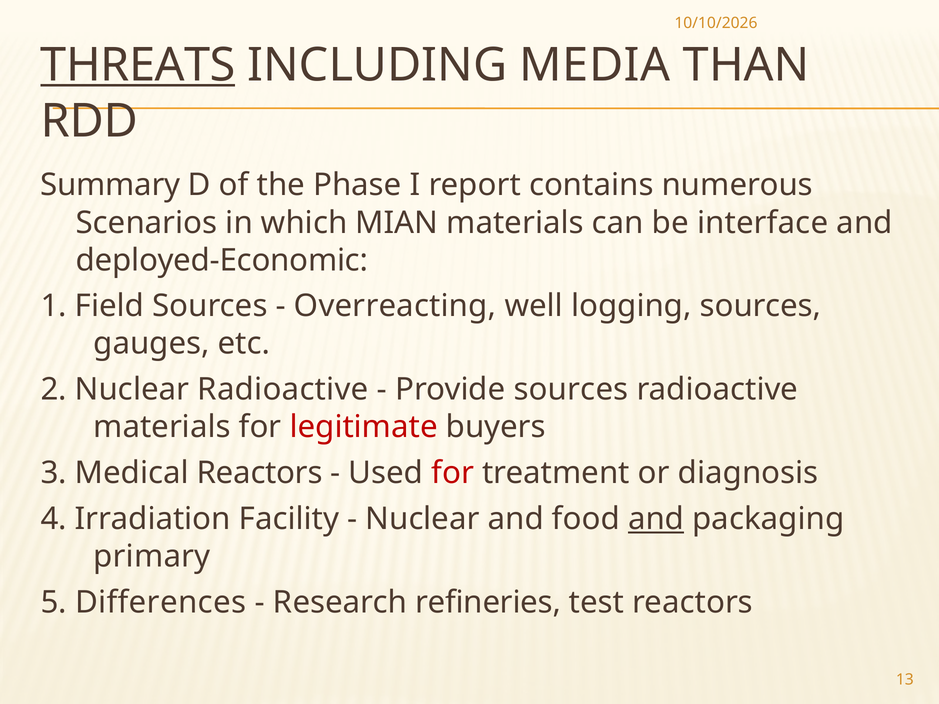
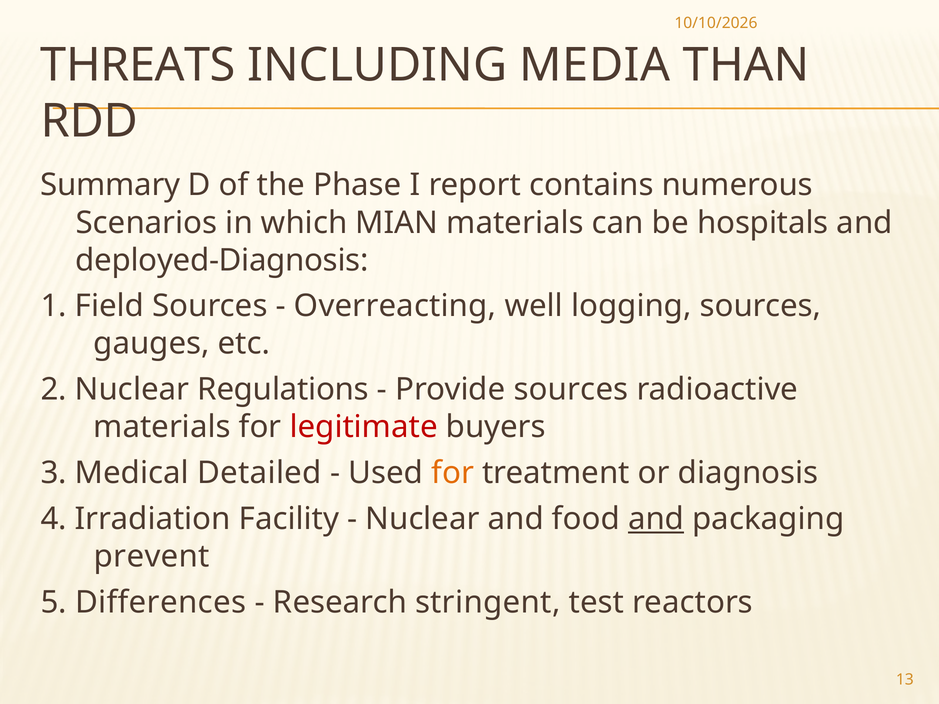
THREATS underline: present -> none (138, 65)
interface: interface -> hospitals (763, 223)
deployed-Economic: deployed-Economic -> deployed-Diagnosis (222, 260)
Nuclear Radioactive: Radioactive -> Regulations (283, 390)
Medical Reactors: Reactors -> Detailed (259, 473)
for colour: red -> orange (453, 473)
primary: primary -> prevent (152, 557)
refineries: refineries -> stringent (488, 603)
